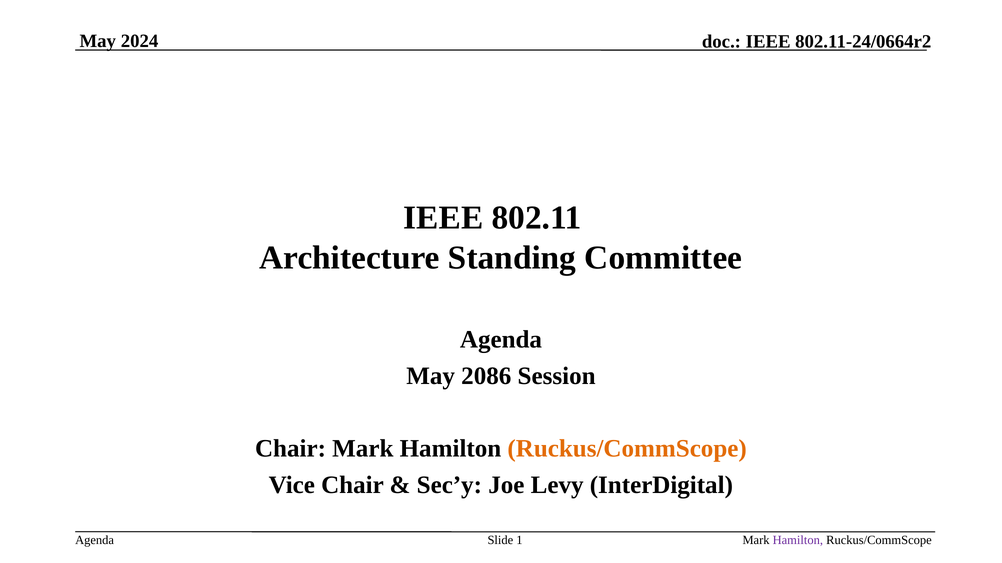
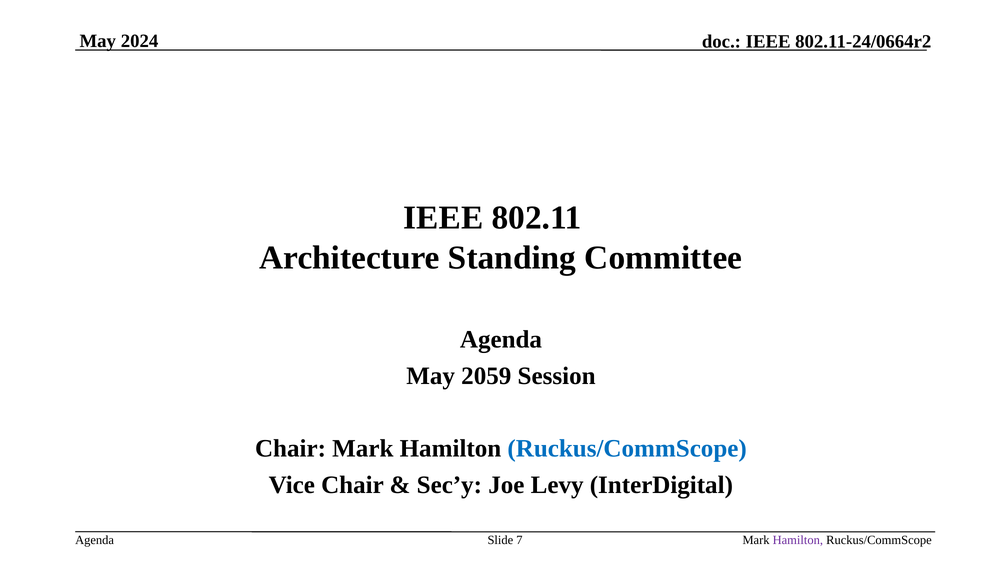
2086: 2086 -> 2059 (486, 376)
Ruckus/CommScope colour: orange -> blue (627, 449)
1: 1 -> 7 (519, 541)
